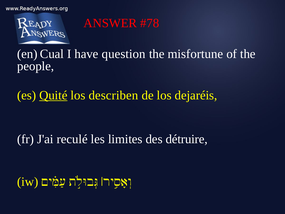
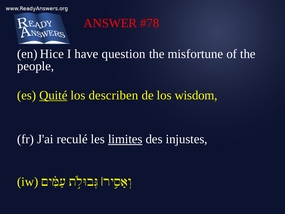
Cual: Cual -> Hice (52, 54)
dejaréis: dejaréis -> wisdom (196, 95)
limites underline: none -> present (125, 139)
détruire: détruire -> injustes (187, 139)
